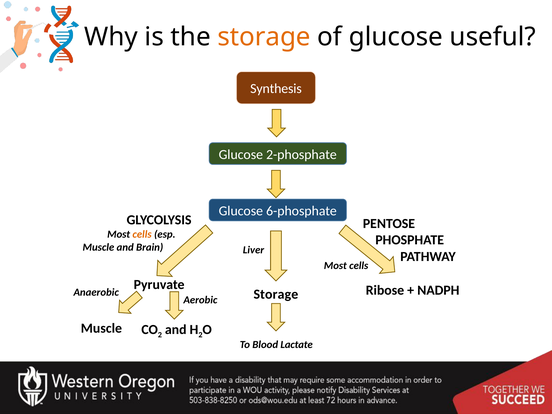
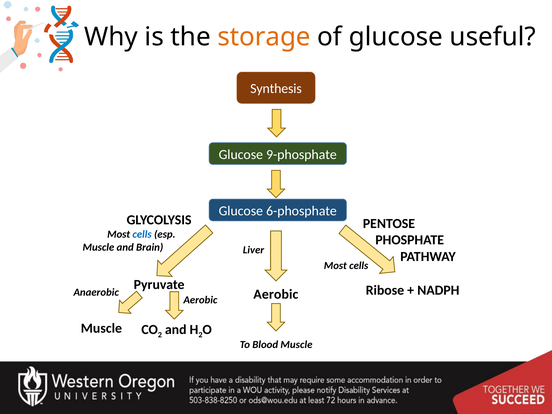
2-phosphate: 2-phosphate -> 9-phosphate (301, 155)
cells colour: orange -> blue (142, 234)
Storage: Storage -> Aerobic (276, 294)
Blood Lactate: Lactate -> Muscle (296, 345)
